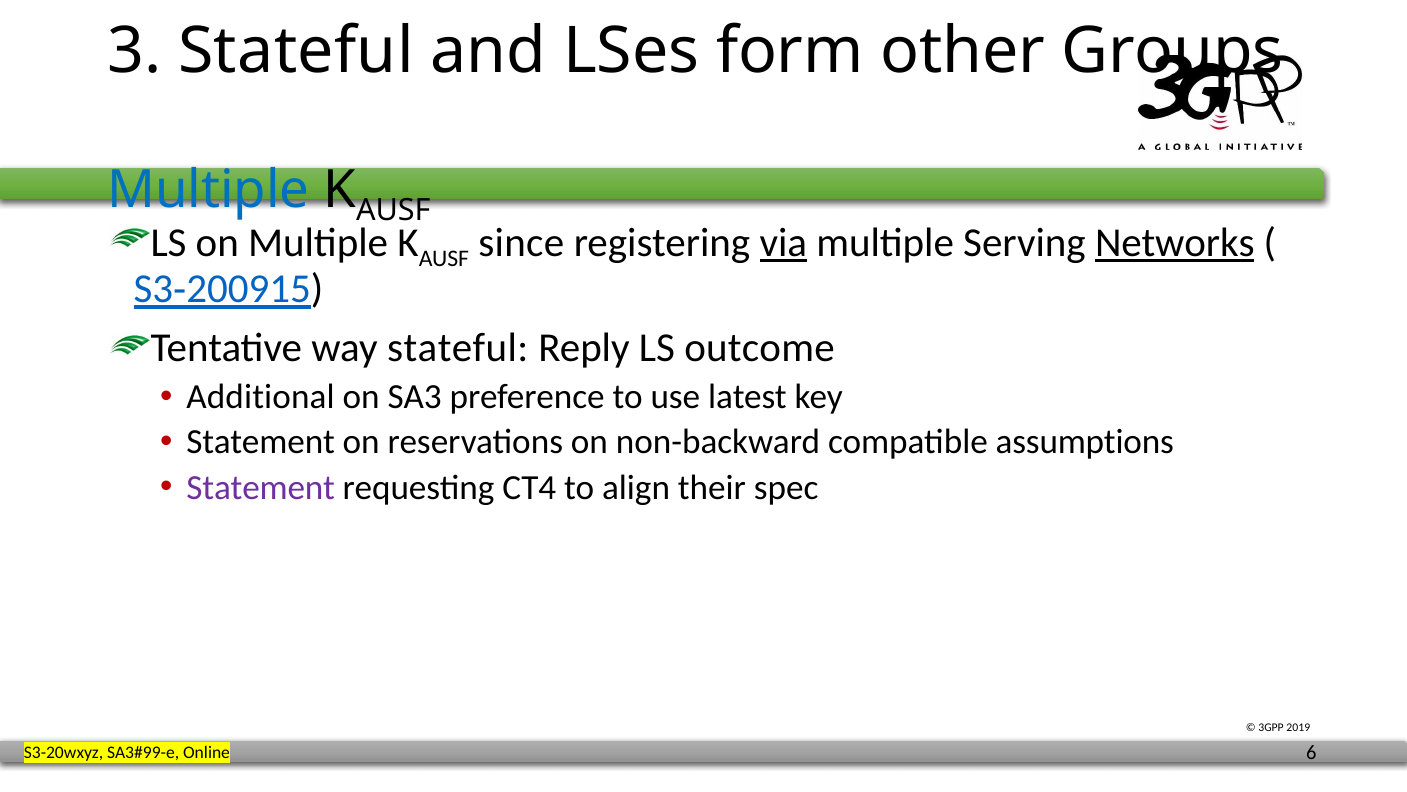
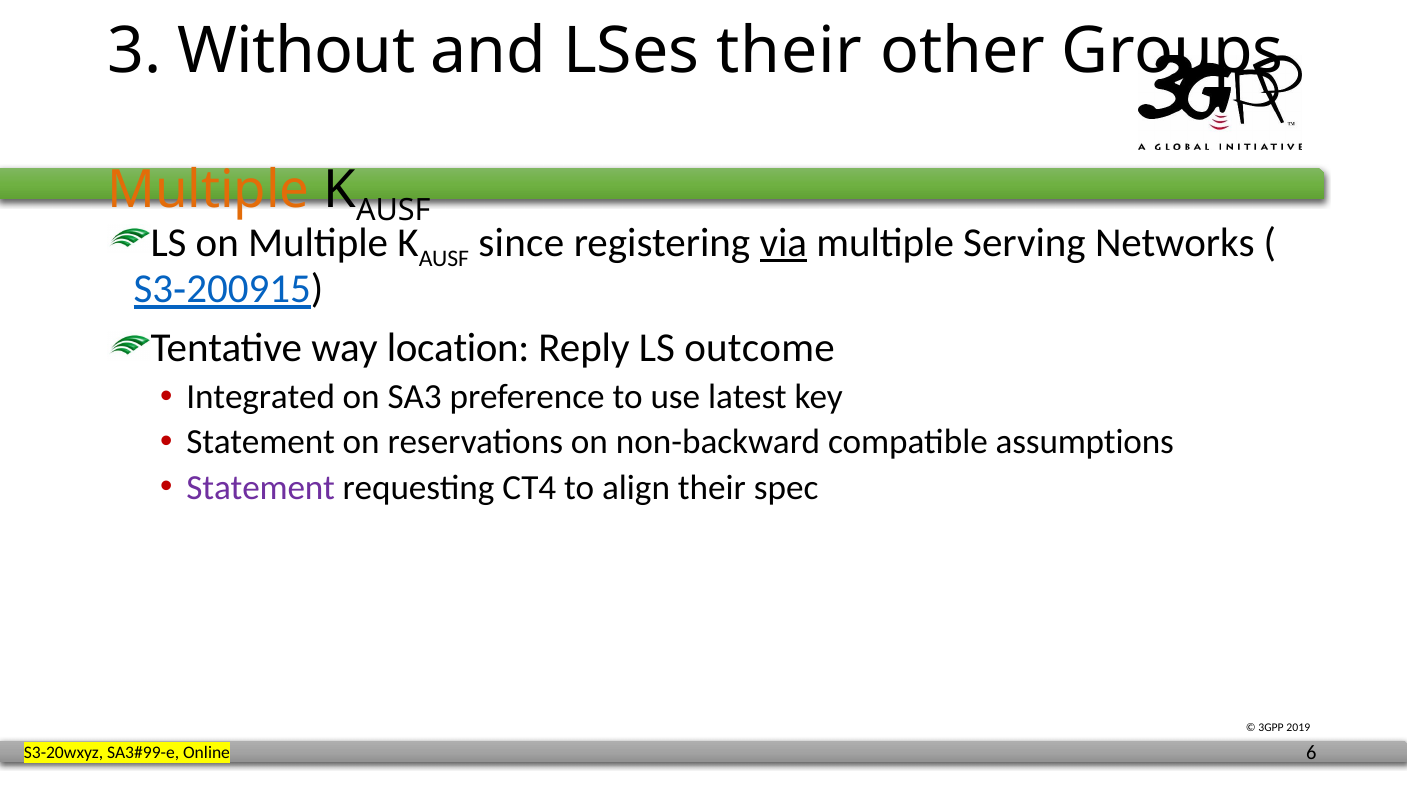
3 Stateful: Stateful -> Without (296, 51)
LSes form: form -> their (790, 51)
Multiple colour: blue -> orange (208, 190)
Networks underline: present -> none (1175, 243)
way stateful: stateful -> location (458, 348)
Additional: Additional -> Integrated (261, 397)
